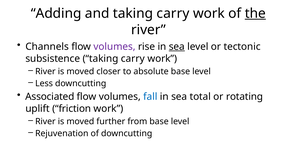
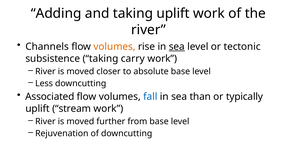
and taking carry: carry -> uplift (173, 13)
the underline: present -> none (255, 13)
volumes colour: purple -> orange (115, 47)
total: total -> than (200, 97)
rotating: rotating -> typically (245, 97)
friction: friction -> stream (72, 109)
